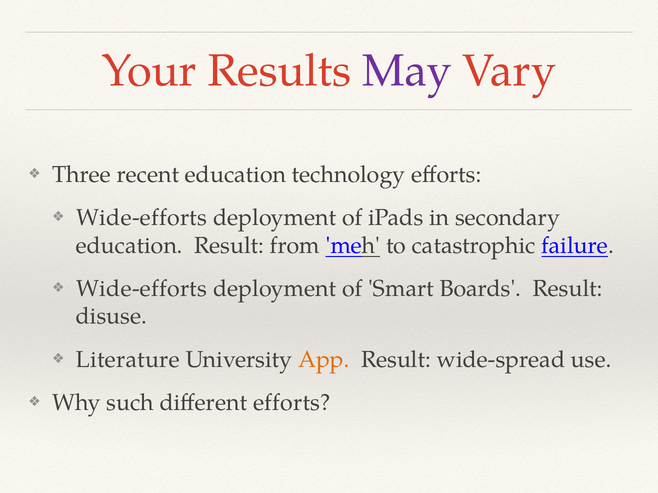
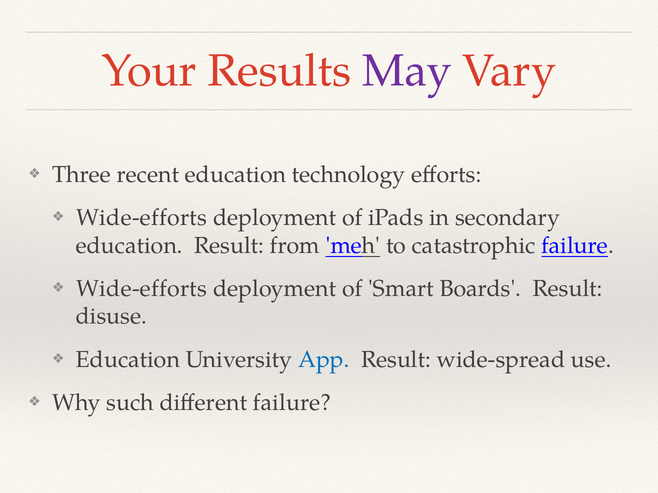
Literature: Literature -> Education (128, 360)
App colour: orange -> blue (324, 360)
different efforts: efforts -> failure (292, 403)
